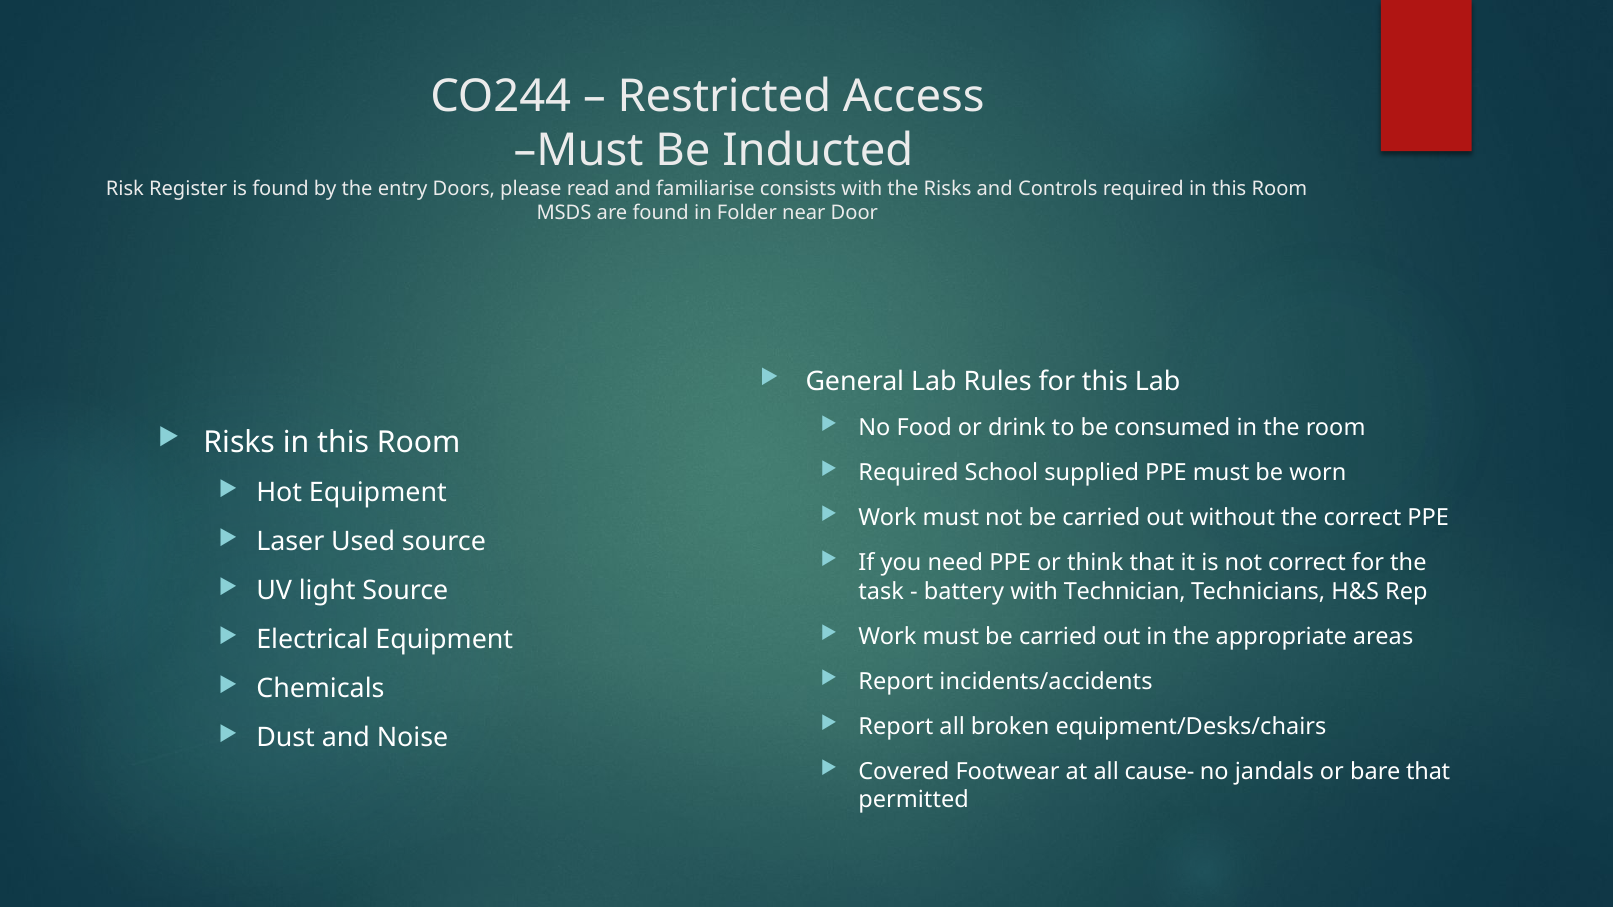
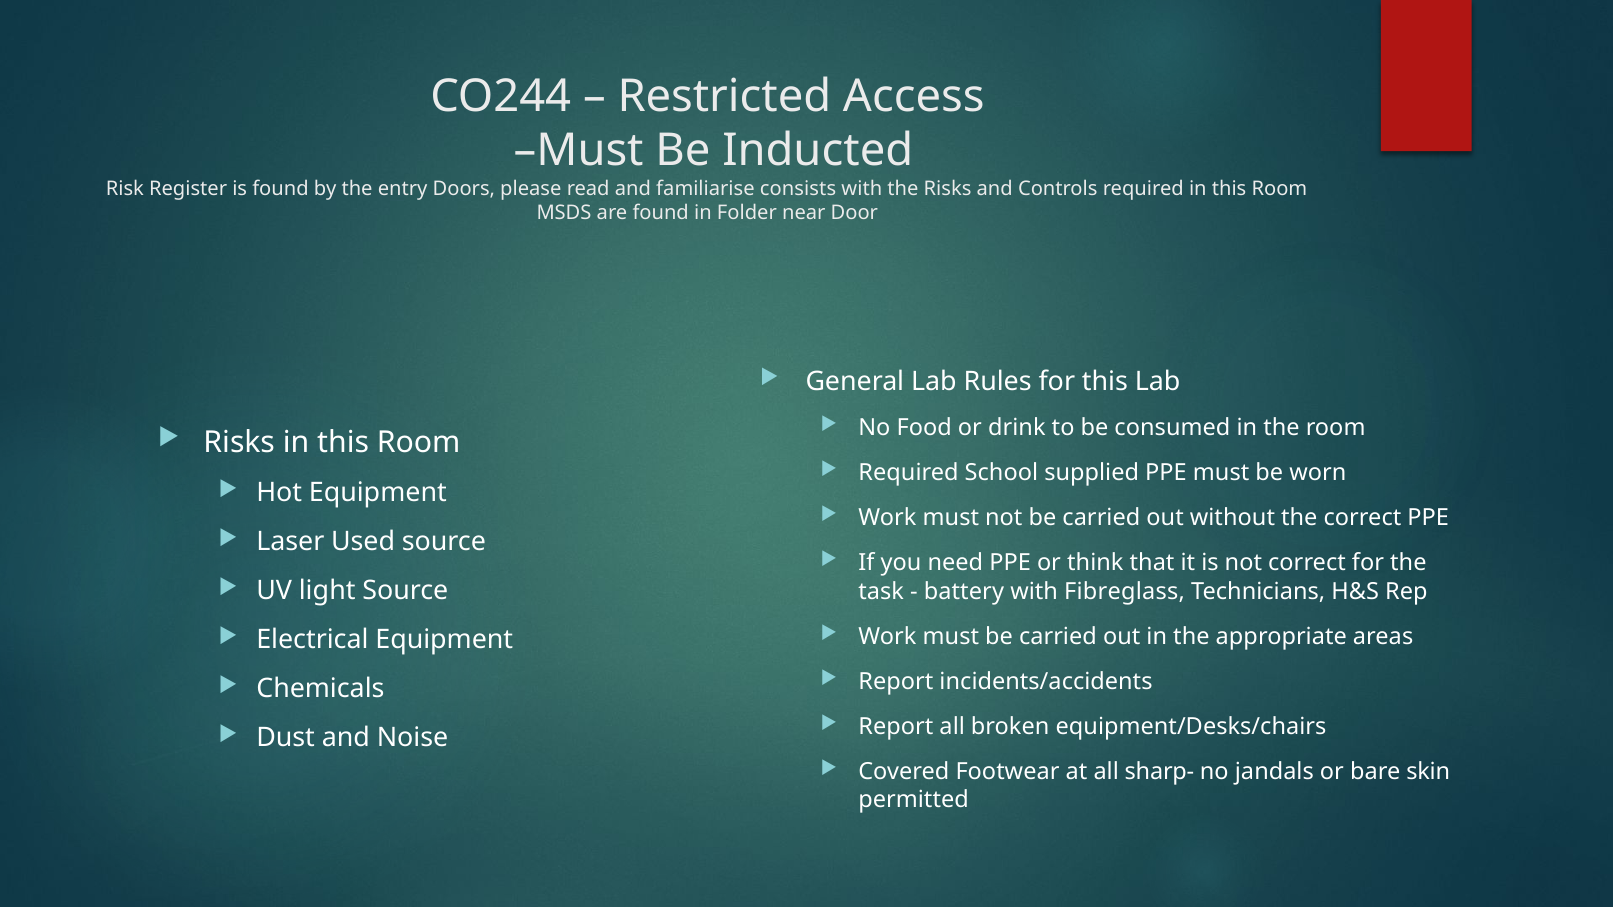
Technician: Technician -> Fibreglass (1125, 592)
cause-: cause- -> sharp- (1159, 772)
bare that: that -> skin (1428, 772)
